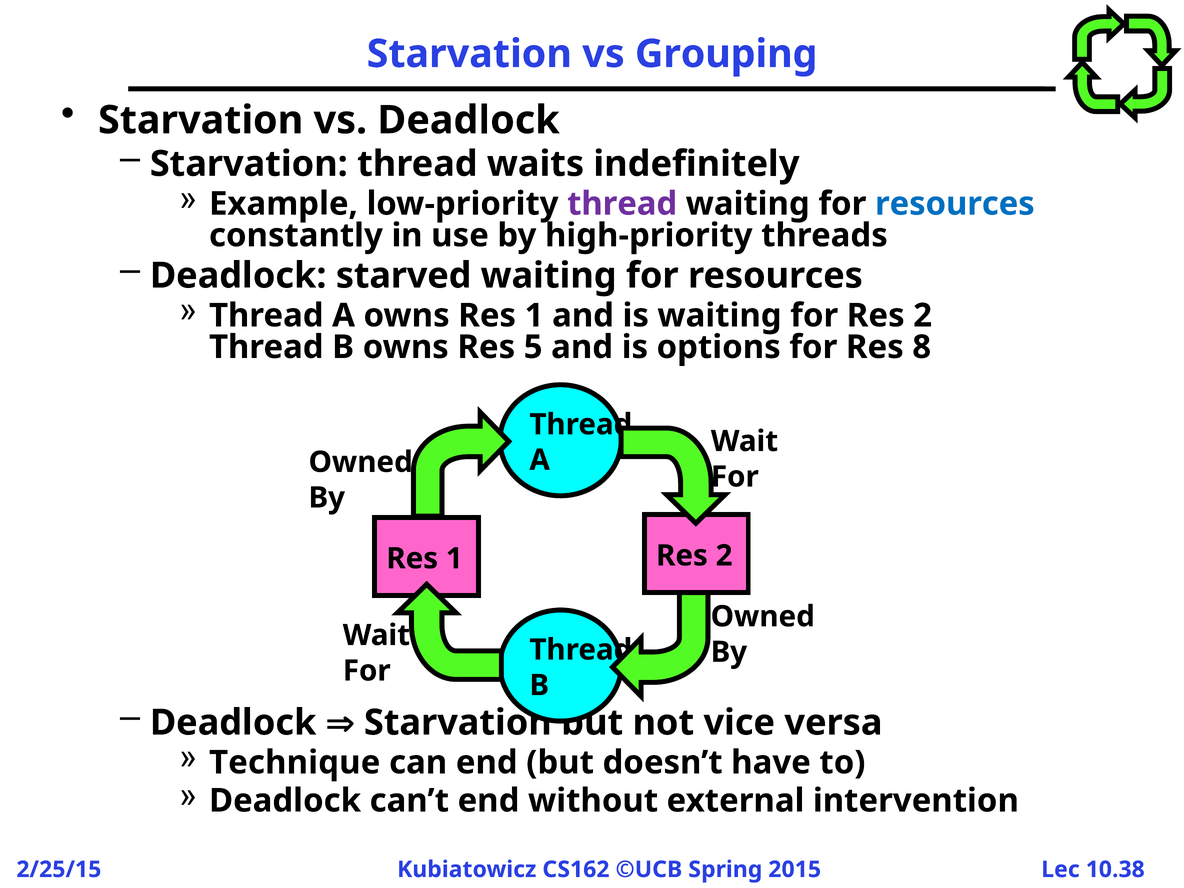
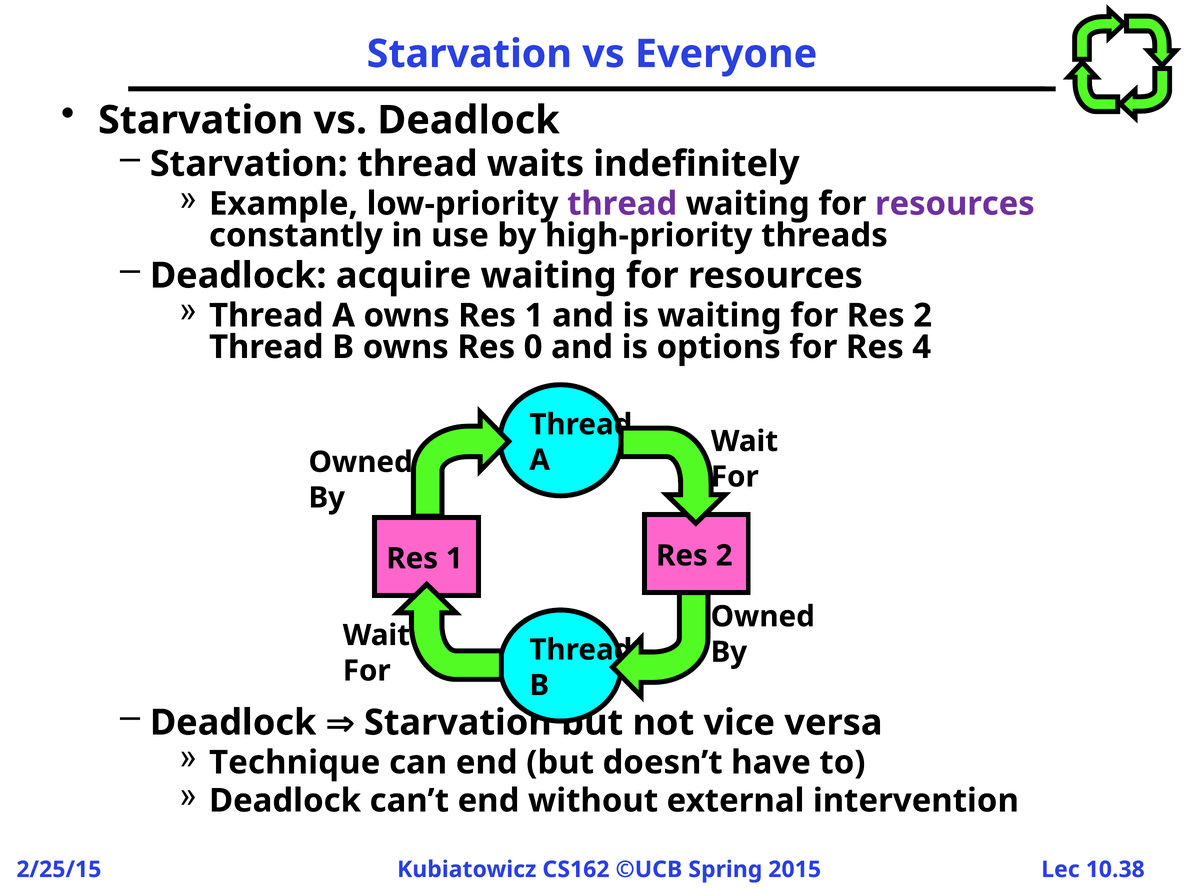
Grouping: Grouping -> Everyone (726, 54)
resources colour: blue -> purple (955, 204)
starved: starved -> acquire (404, 276)
5: 5 -> 0 (533, 347)
8: 8 -> 4 (922, 347)
